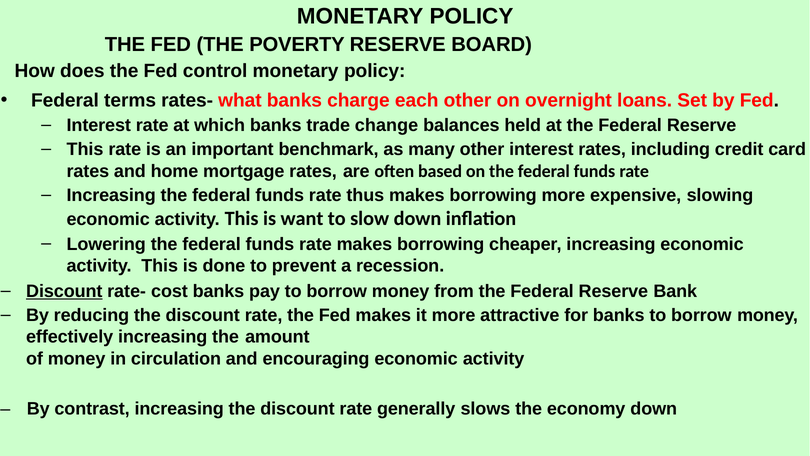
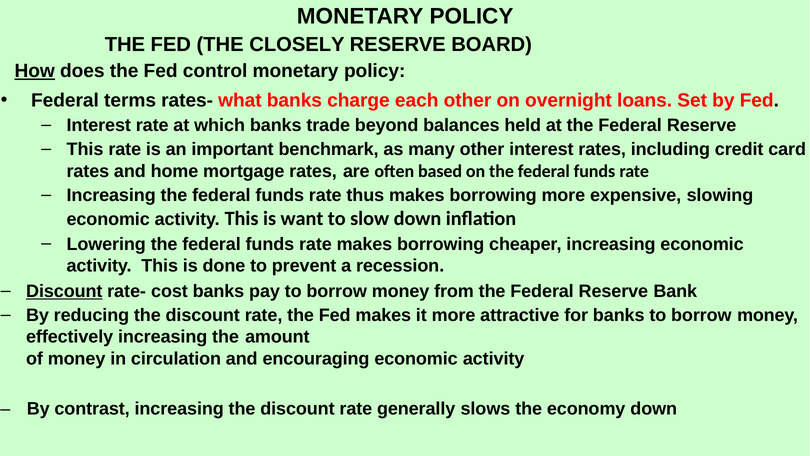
POVERTY: POVERTY -> CLOSELY (297, 44)
How underline: none -> present (35, 71)
change: change -> beyond (387, 125)
